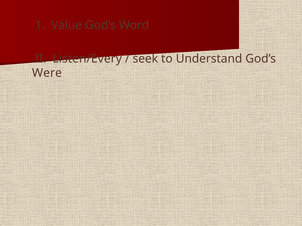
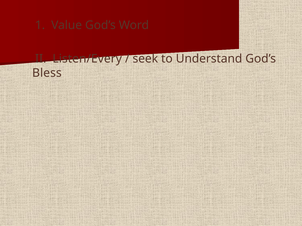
Were: Were -> Bless (47, 73)
